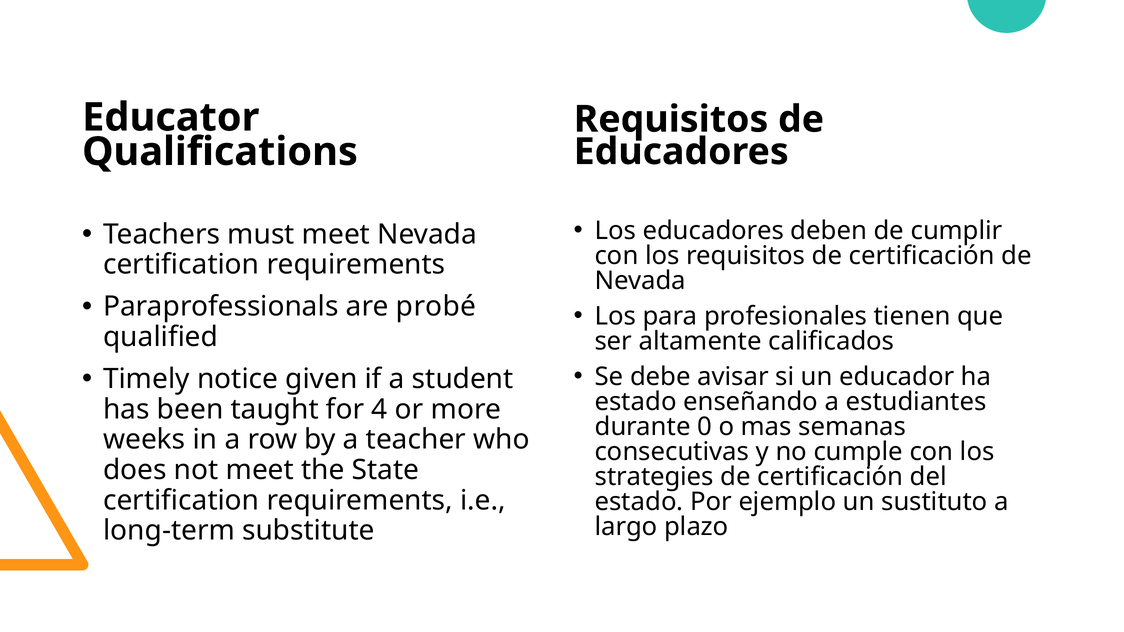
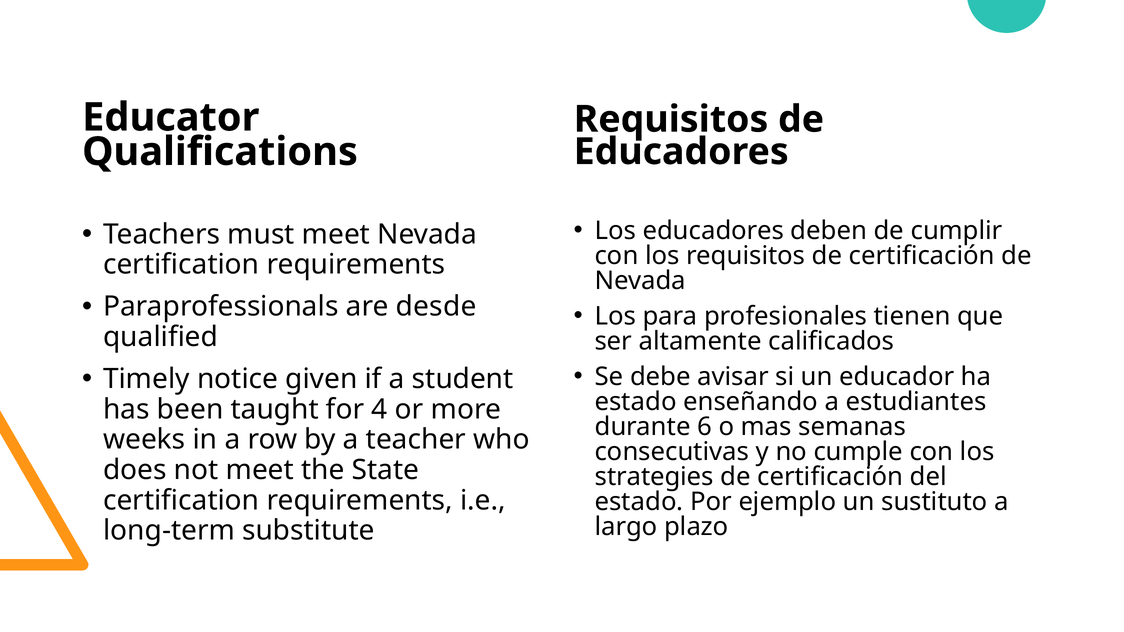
probé: probé -> desde (436, 307)
0: 0 -> 6 (705, 427)
